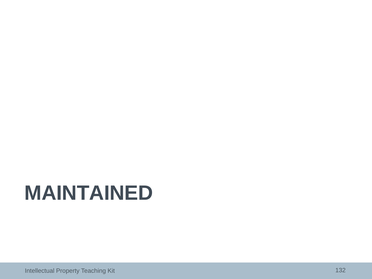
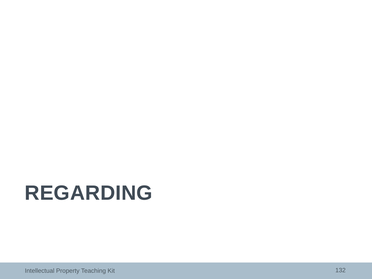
MAINTAINED: MAINTAINED -> REGARDING (89, 193)
